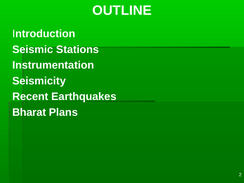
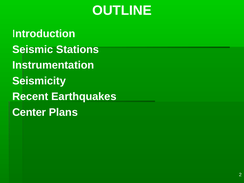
Bharat: Bharat -> Center (29, 112)
